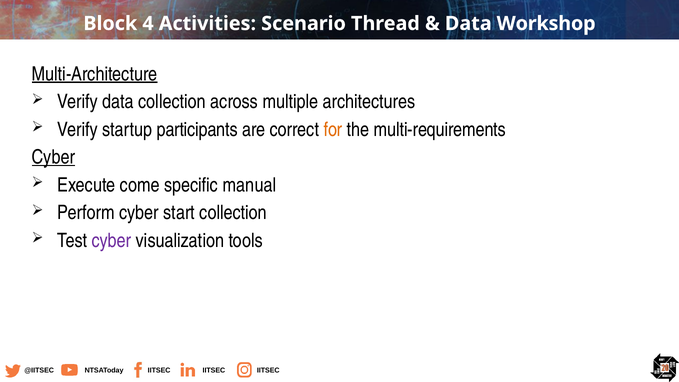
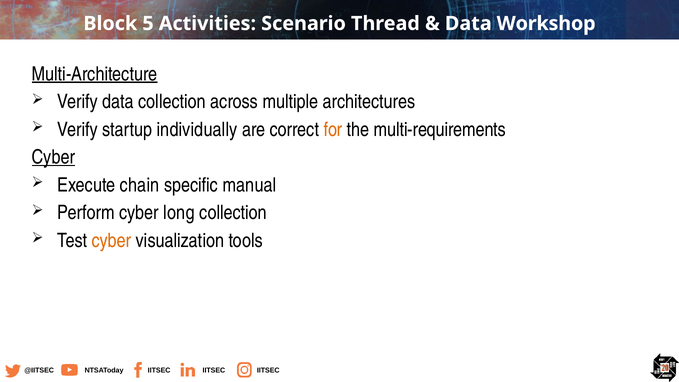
4: 4 -> 5 (148, 24)
participants: participants -> individually (197, 130)
come: come -> chain (140, 185)
start: start -> long (179, 213)
cyber colour: purple -> orange (112, 241)
